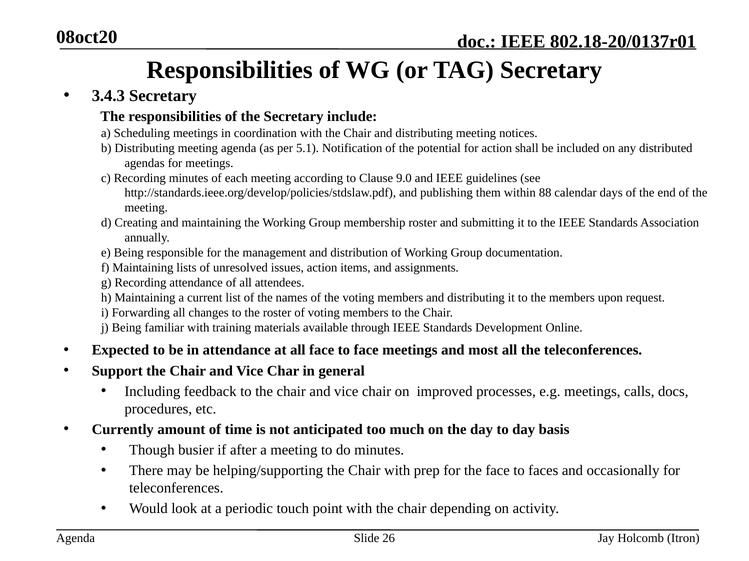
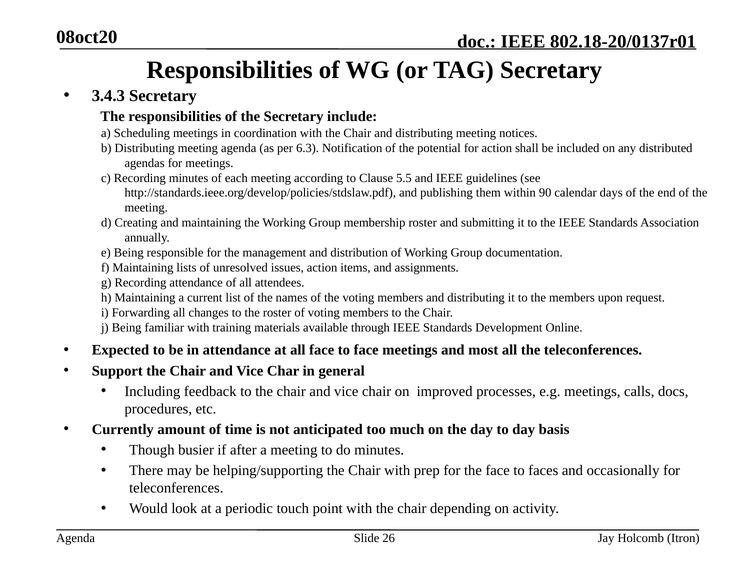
5.1: 5.1 -> 6.3 (308, 148)
9.0: 9.0 -> 5.5 (404, 178)
88: 88 -> 90 (545, 193)
